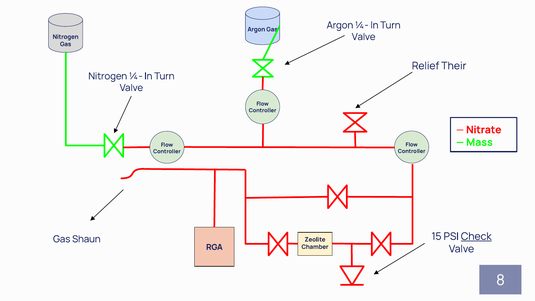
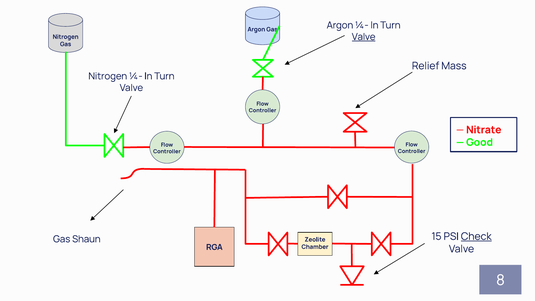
Valve underline: none -> present (364, 37)
Their: Their -> Mass (454, 66)
Mass: Mass -> Good (480, 142)
